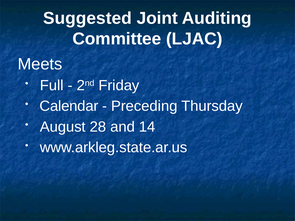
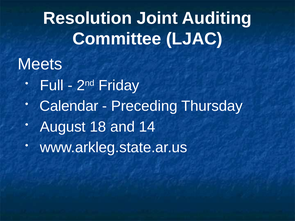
Suggested: Suggested -> Resolution (88, 18)
28: 28 -> 18 (98, 127)
